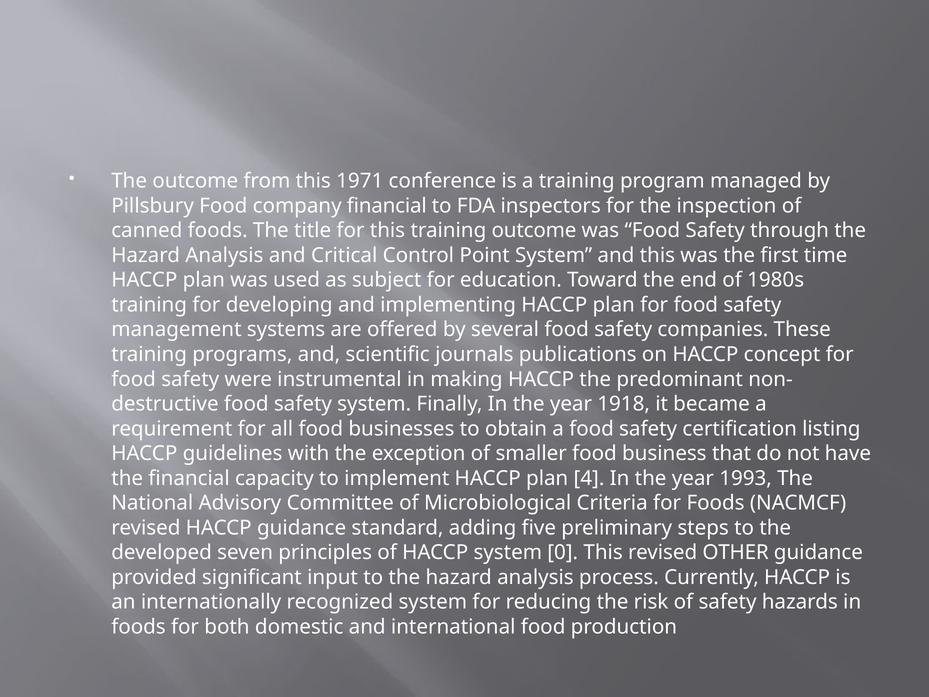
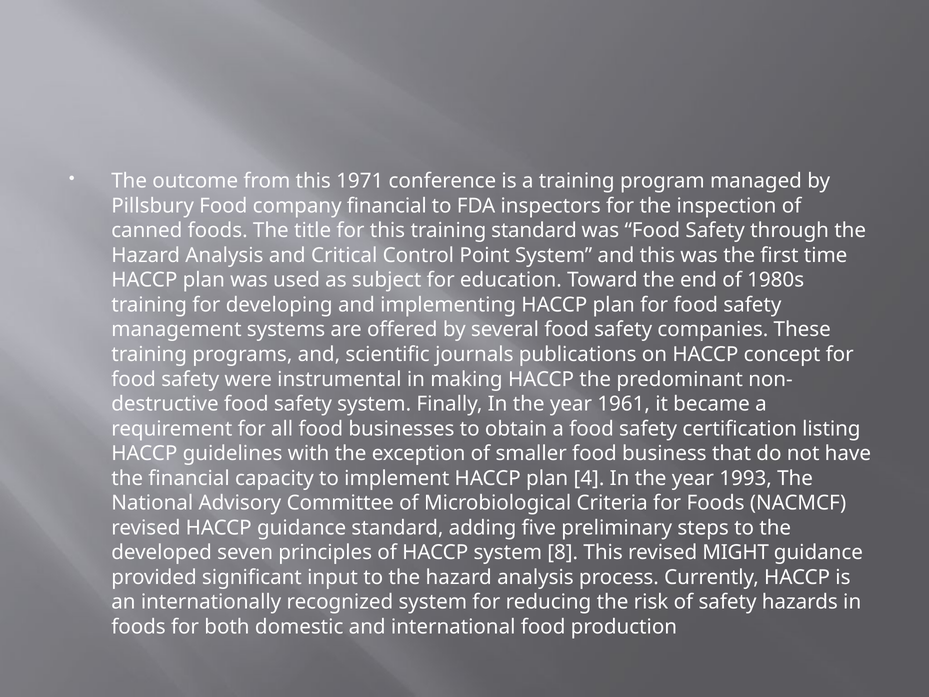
training outcome: outcome -> standard (534, 230)
1918: 1918 -> 1961 (624, 404)
0: 0 -> 8 (563, 552)
OTHER: OTHER -> MIGHT (736, 552)
